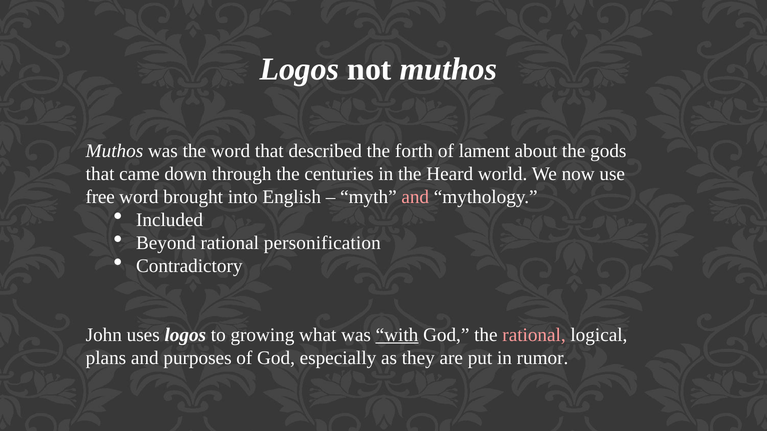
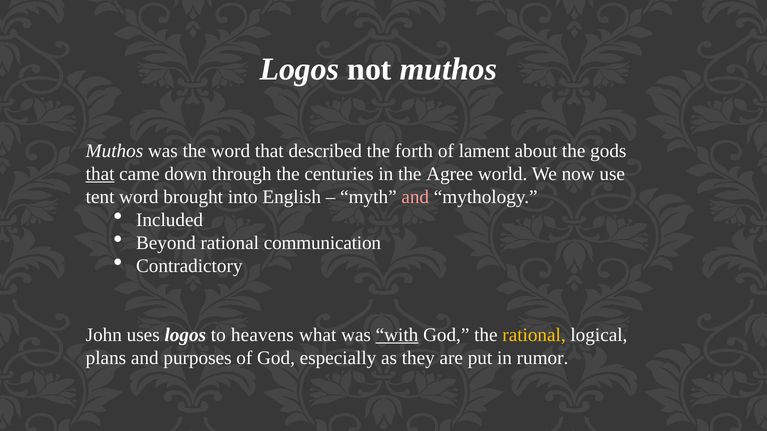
that underline: none -> present (100, 174)
Heard: Heard -> Agree (450, 174)
free: free -> tent (100, 197)
personification: personification -> communication (322, 243)
growing: growing -> heavens (262, 335)
rational colour: pink -> yellow (534, 335)
